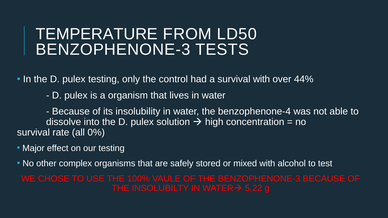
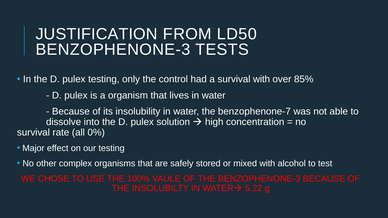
TEMPERATURE: TEMPERATURE -> JUSTIFICATION (97, 34)
44%: 44% -> 85% (304, 79)
benzophenone-4: benzophenone-4 -> benzophenone-7 (254, 112)
